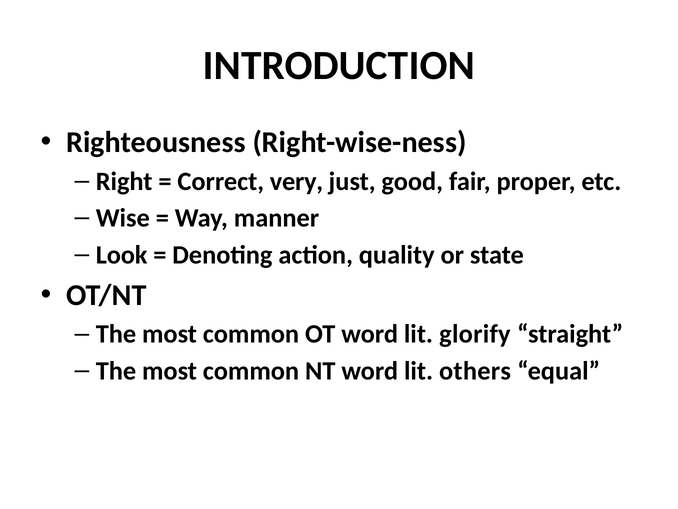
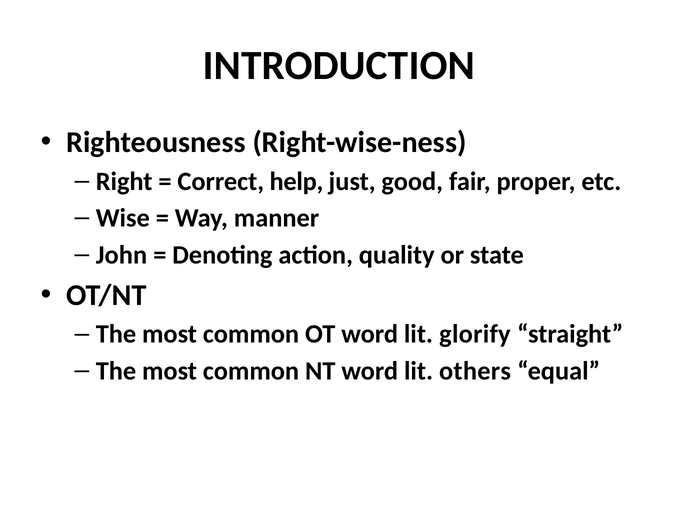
very: very -> help (296, 181)
Look: Look -> John (121, 255)
